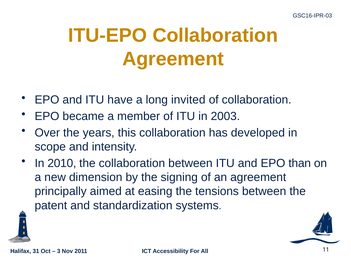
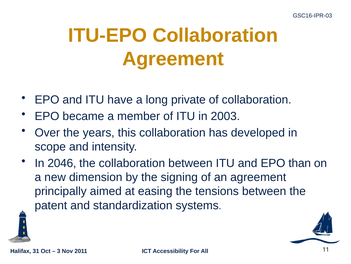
invited: invited -> private (188, 100)
2010: 2010 -> 2046 (62, 163)
